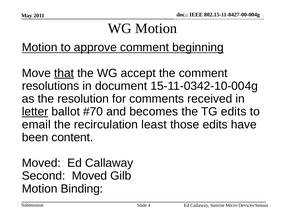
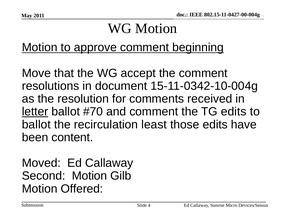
that underline: present -> none (64, 73)
and becomes: becomes -> comment (154, 112)
email: email -> ballot (36, 124)
Second Moved: Moved -> Motion (90, 176)
Binding: Binding -> Offered (82, 188)
